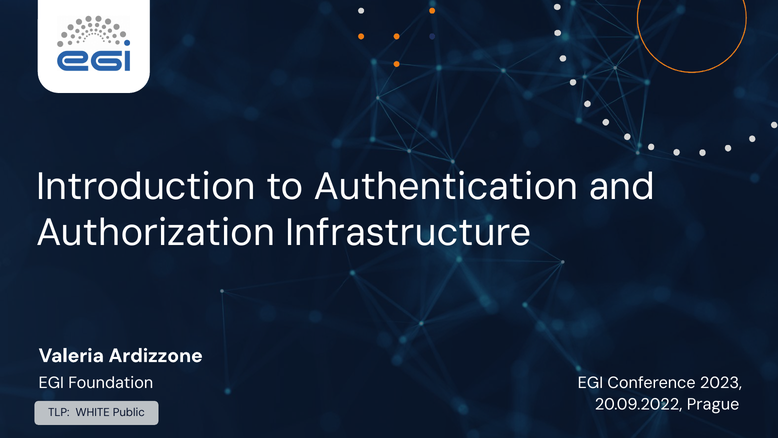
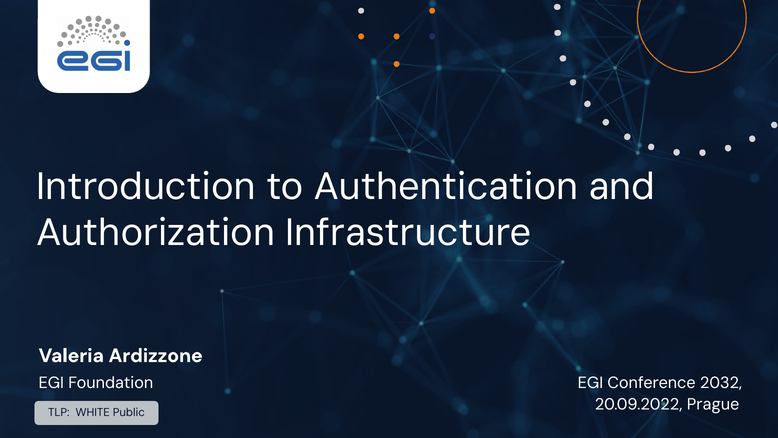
2023: 2023 -> 2032 (721, 383)
